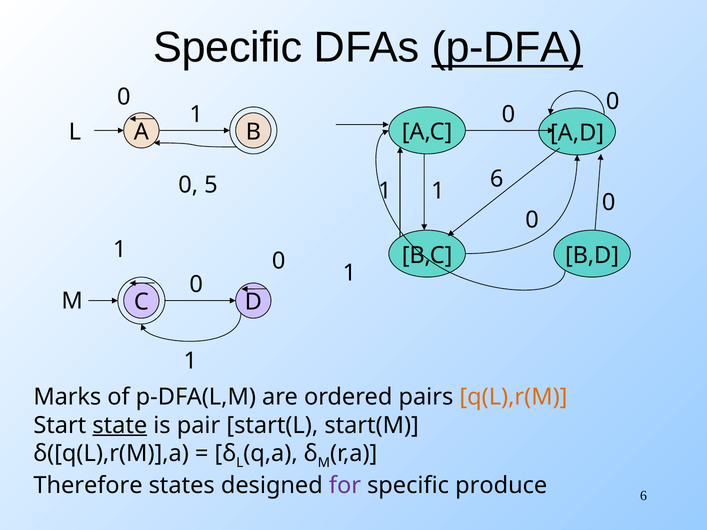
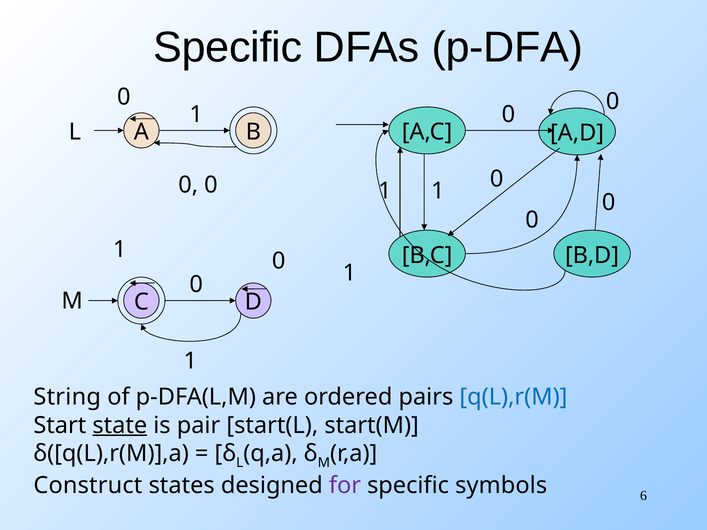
p-DFA underline: present -> none (507, 48)
5: 5 -> 0 (211, 185)
6: 6 -> 0 (497, 179)
Marks: Marks -> String (67, 397)
q(L),r(M colour: orange -> blue (513, 397)
Therefore: Therefore -> Construct (88, 486)
produce: produce -> symbols (501, 486)
